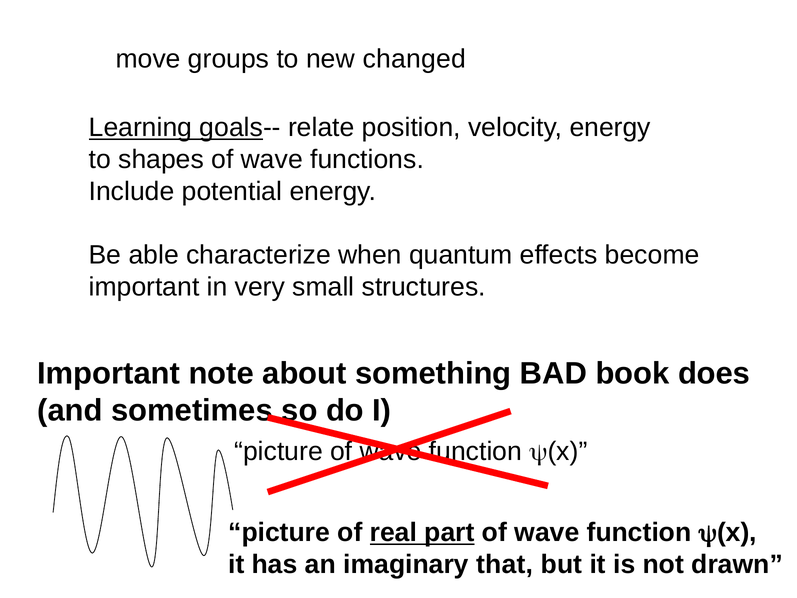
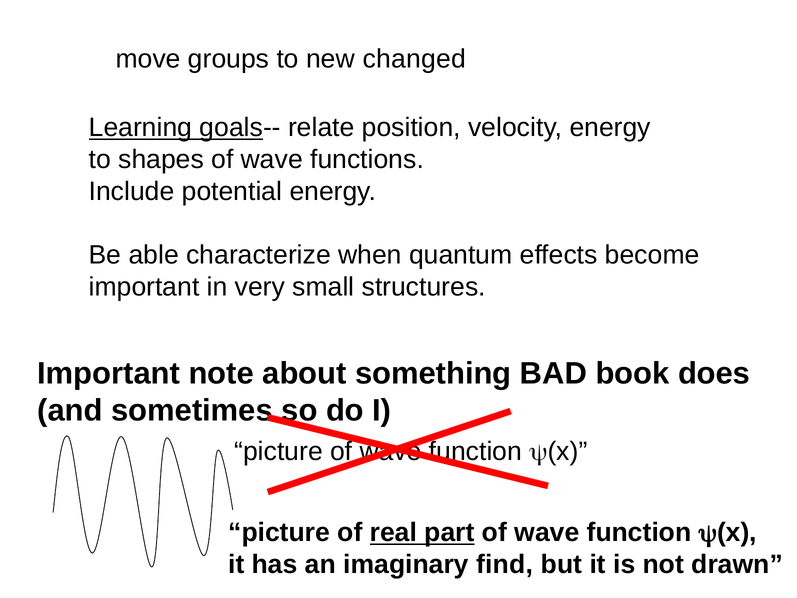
that: that -> find (505, 564)
